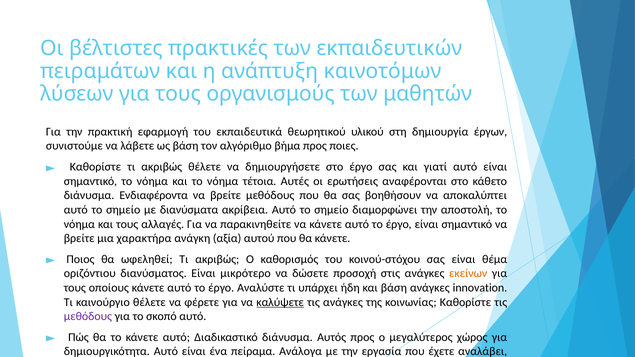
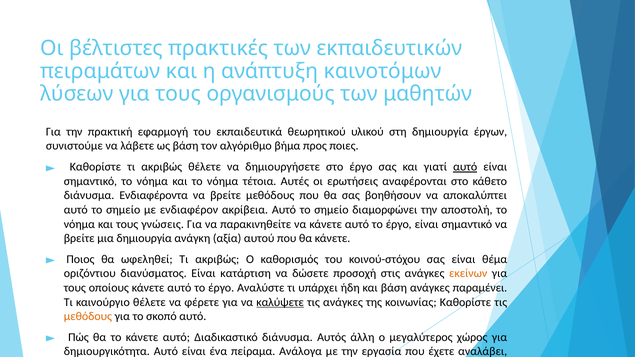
αυτό underline: none -> present (465, 167)
διανύσματα: διανύσματα -> ενδιαφέρον (189, 210)
αλλαγές: αλλαγές -> γνώσεις (163, 224)
μια χαρακτήρα: χαρακτήρα -> δημιουργία (144, 238)
μικρότερο: μικρότερο -> κατάρτιση (246, 274)
innovation: innovation -> παραμένει (480, 288)
μεθόδους colour: purple -> orange (88, 317)
Αυτός προς: προς -> άλλη (362, 337)
